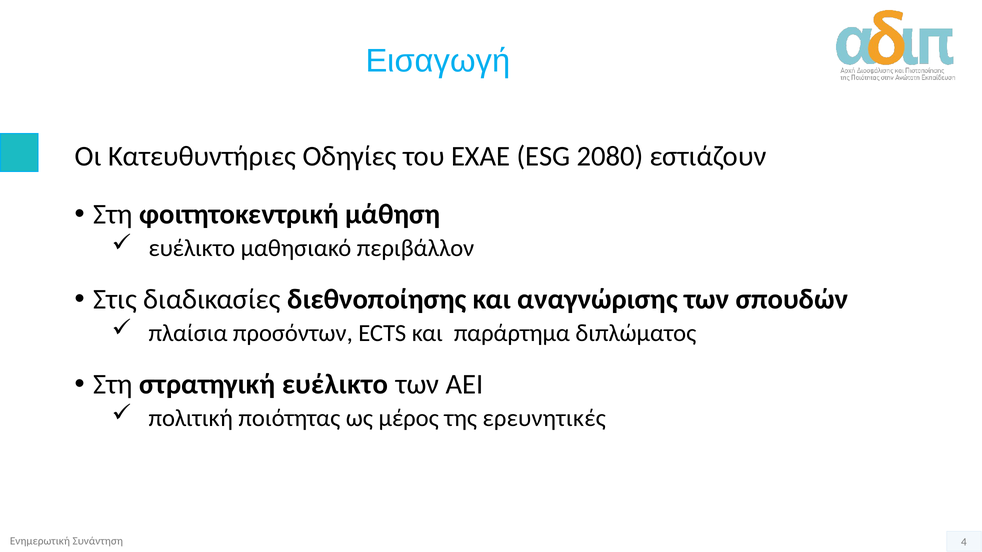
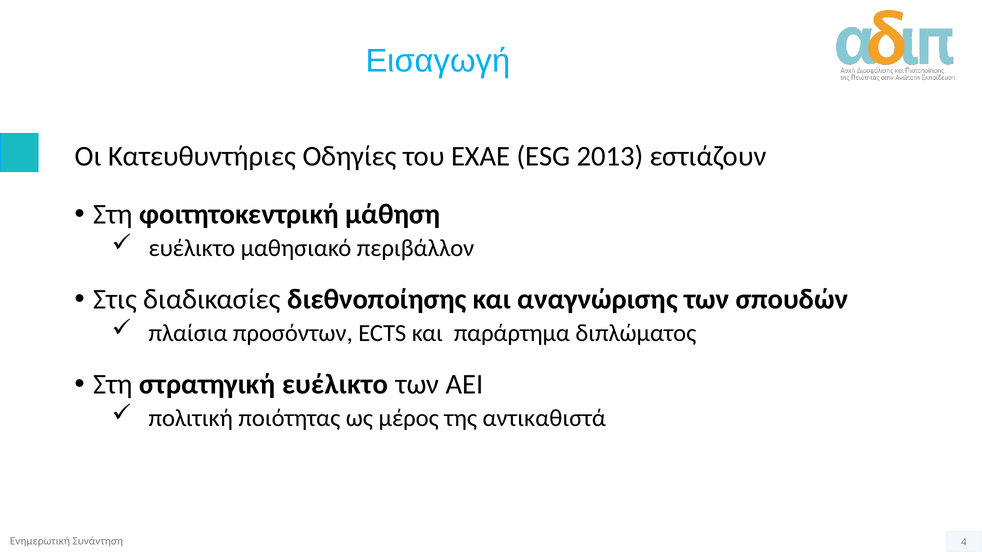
2080: 2080 -> 2013 (610, 156)
ερευνητικές: ερευνητικές -> αντικαθιστά (544, 418)
